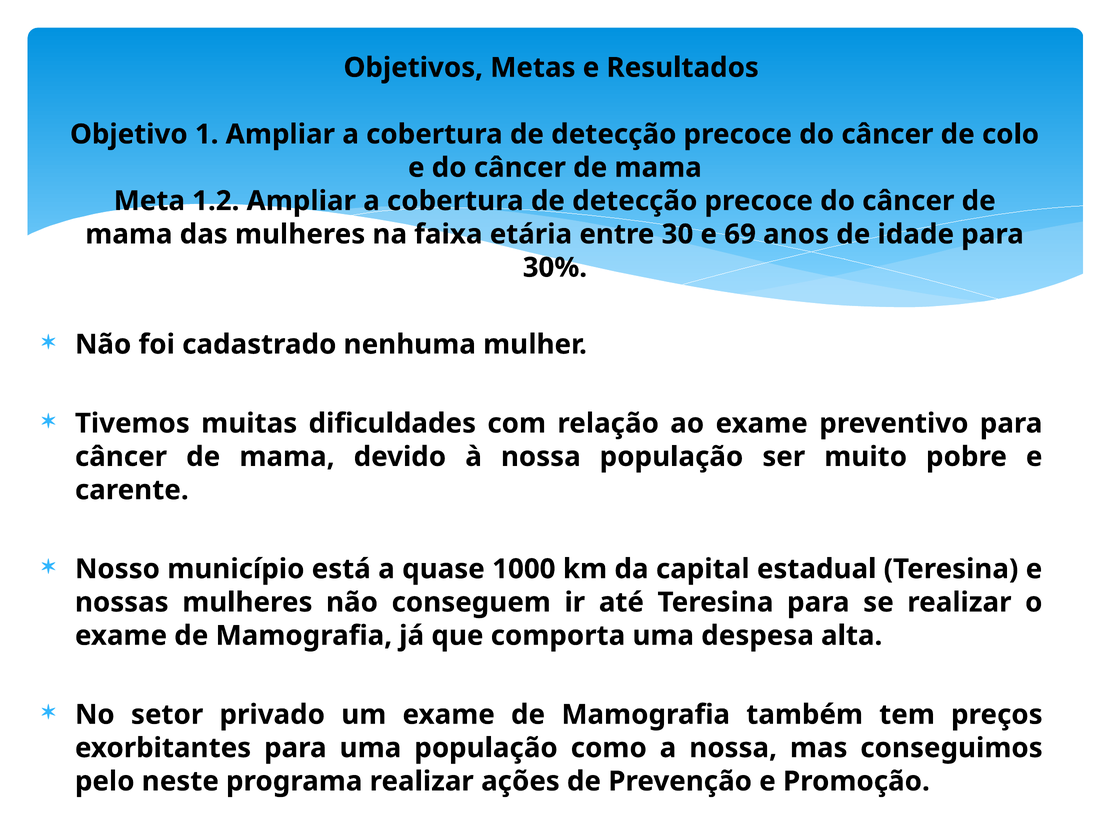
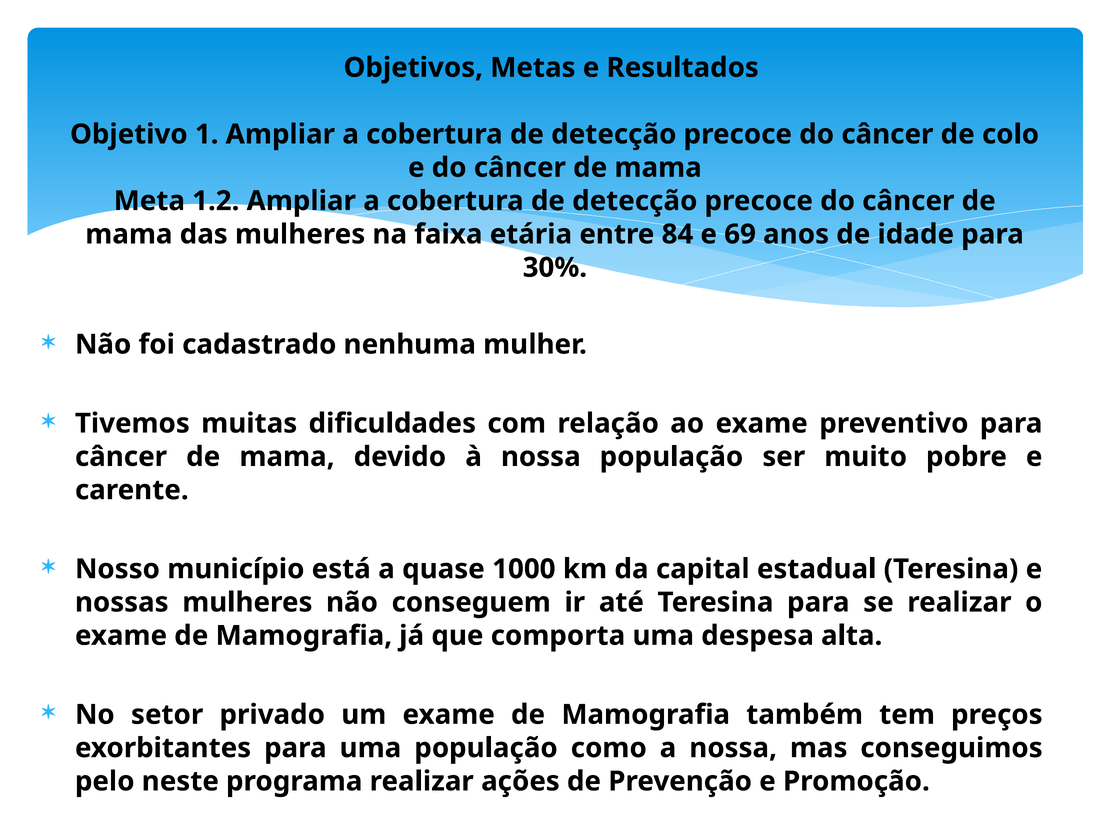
30: 30 -> 84 (677, 234)
